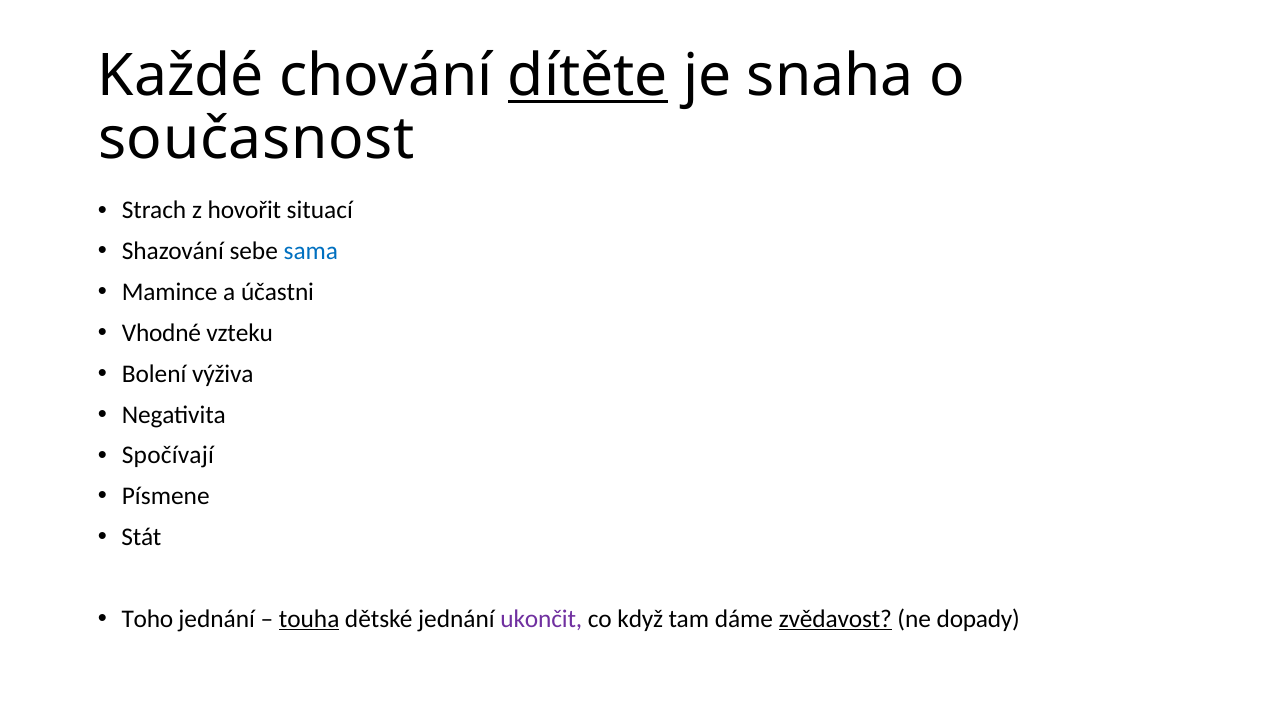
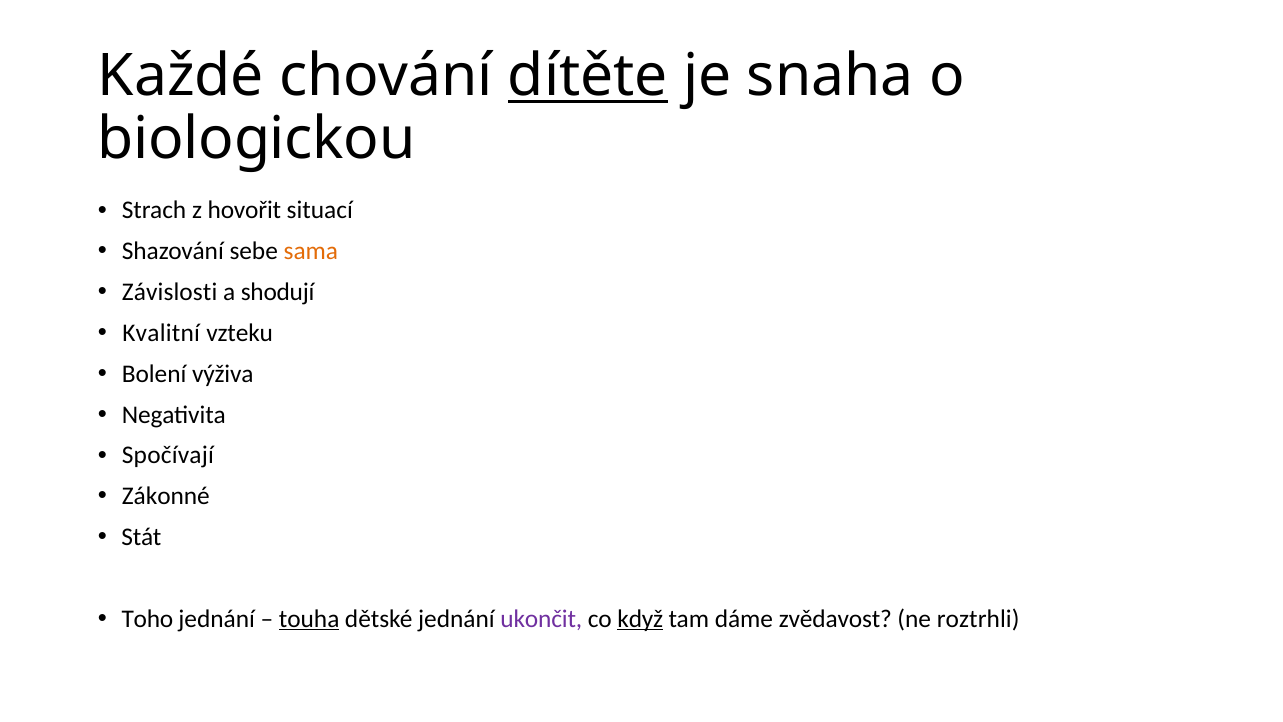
současnost: současnost -> biologickou (257, 140)
sama colour: blue -> orange (311, 251)
Mamince: Mamince -> Závislosti (170, 292)
účastni: účastni -> shodují (278, 292)
Vhodné: Vhodné -> Kvalitní (161, 333)
Písmene: Písmene -> Zákonné (166, 496)
když underline: none -> present (640, 618)
zvědavost underline: present -> none (835, 618)
dopady: dopady -> roztrhli (978, 618)
